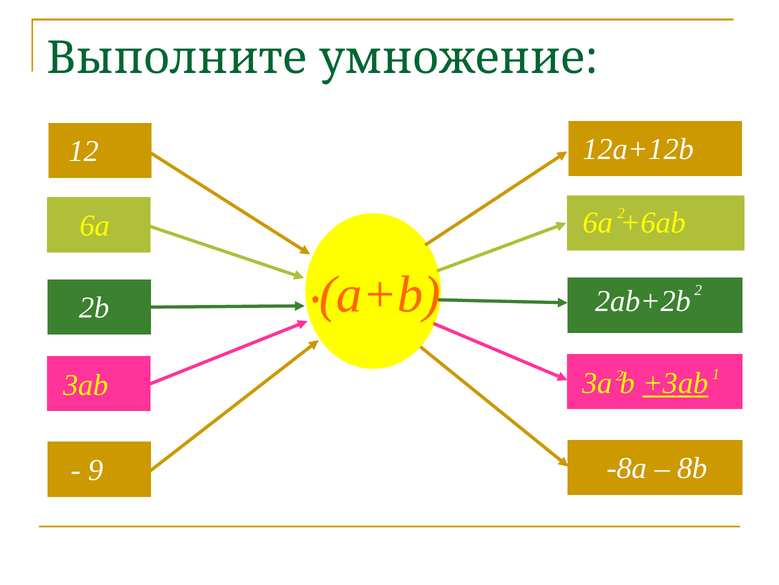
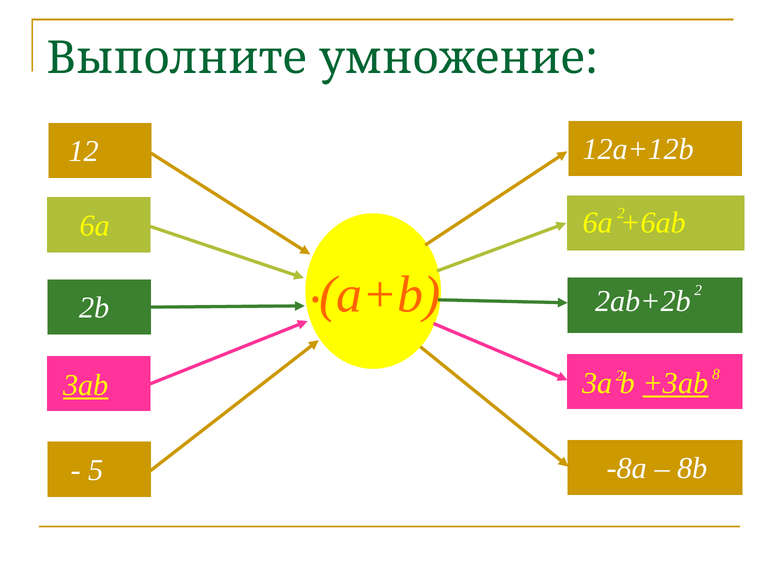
1: 1 -> 8 (716, 374)
3ab underline: none -> present (86, 385)
9: 9 -> 5 (96, 470)
